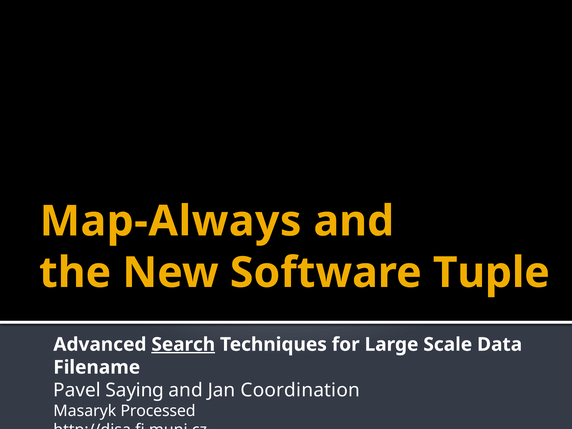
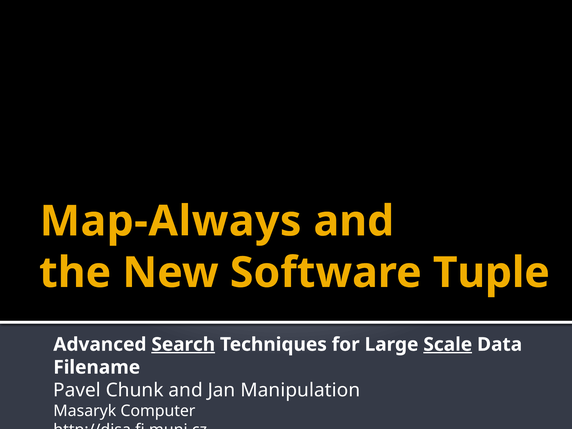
Scale underline: none -> present (448, 344)
Saying: Saying -> Chunk (135, 390)
Coordination: Coordination -> Manipulation (300, 390)
Processed: Processed -> Computer (158, 411)
